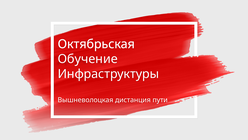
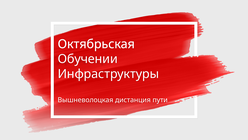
Обучение: Обучение -> Обучении (88, 59)
